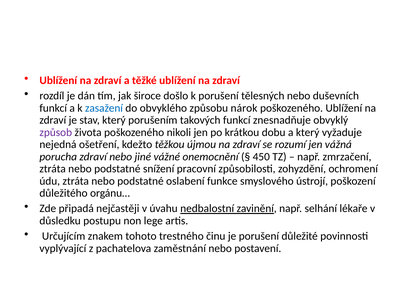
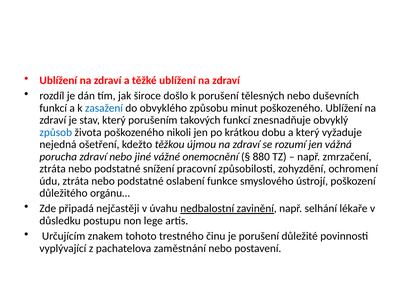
nárok: nárok -> minut (244, 108)
způsob colour: purple -> blue (56, 132)
450: 450 -> 880 (261, 157)
